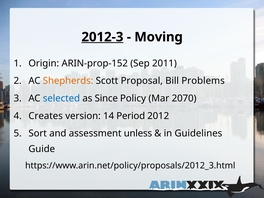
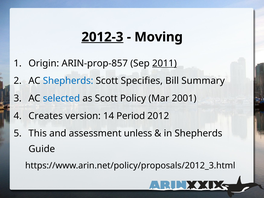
ARIN-prop-152: ARIN-prop-152 -> ARIN-prop-857 (95, 63)
2011 underline: none -> present (164, 63)
Shepherds colour: orange -> blue (68, 81)
Proposal: Proposal -> Specifies (142, 81)
Problems: Problems -> Summary (203, 81)
as Since: Since -> Scott (106, 98)
2070: 2070 -> 2001 (184, 98)
Sort: Sort -> This (38, 133)
in Guidelines: Guidelines -> Shepherds (198, 133)
